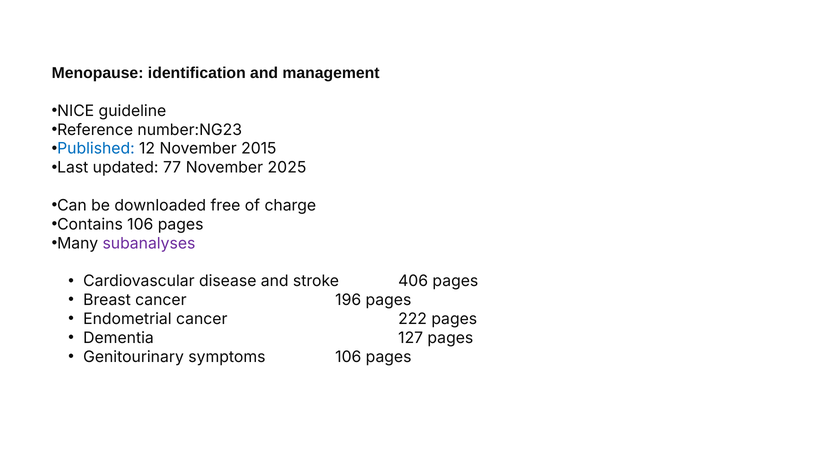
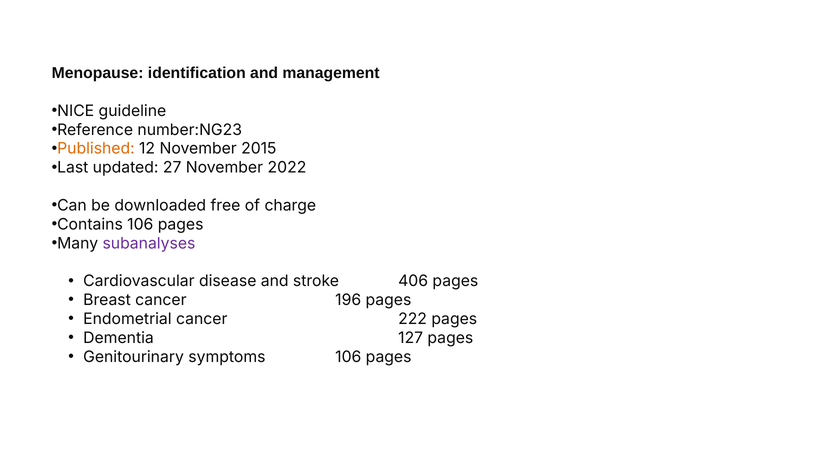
Published colour: blue -> orange (96, 149)
77: 77 -> 27 (172, 167)
2025: 2025 -> 2022 (287, 167)
